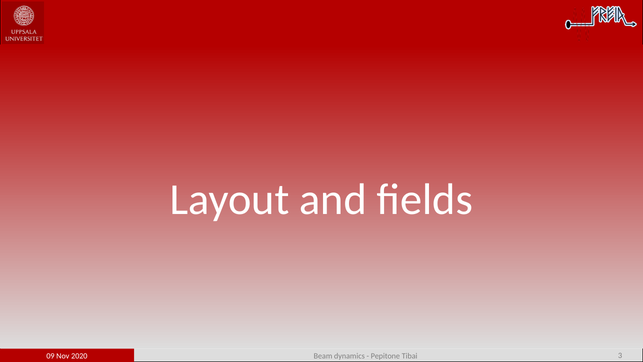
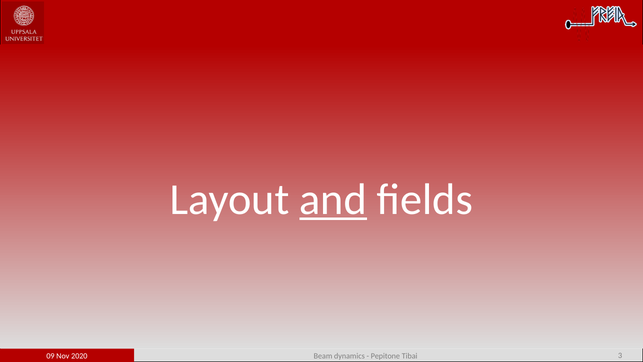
and underline: none -> present (333, 200)
